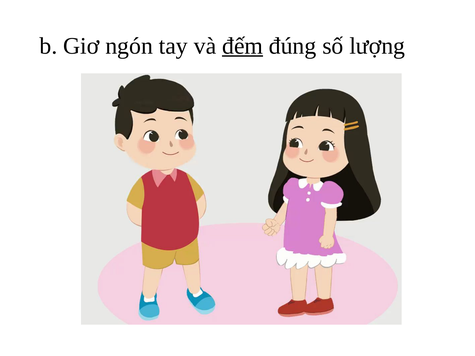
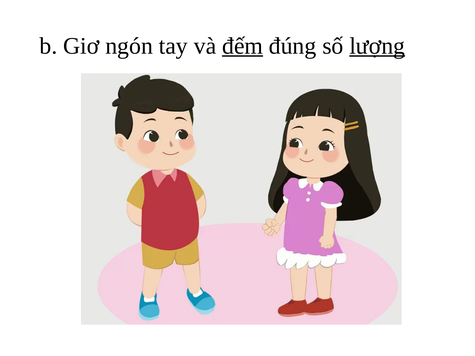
lượng underline: none -> present (377, 46)
